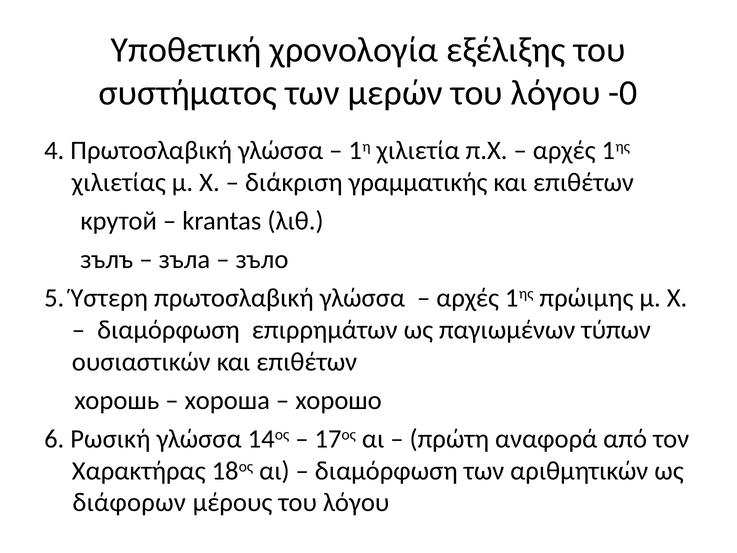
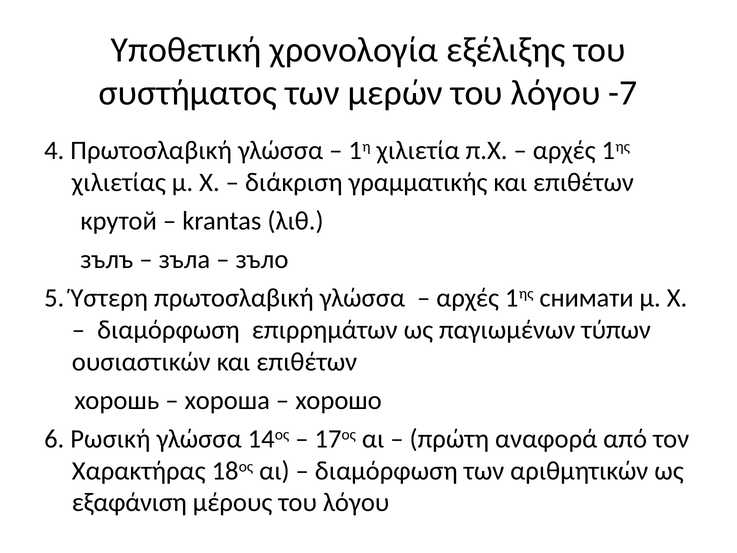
-0: -0 -> -7 (623, 93)
πρώιμης: πρώιμης -> снимати (587, 298)
διάφορων: διάφορων -> εξαφάνιση (129, 502)
